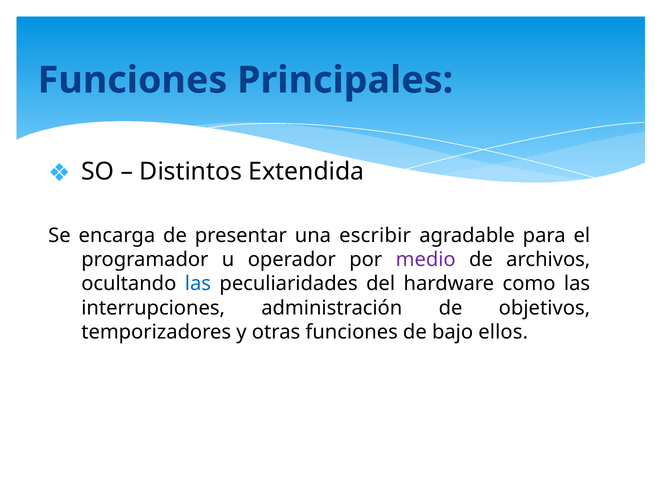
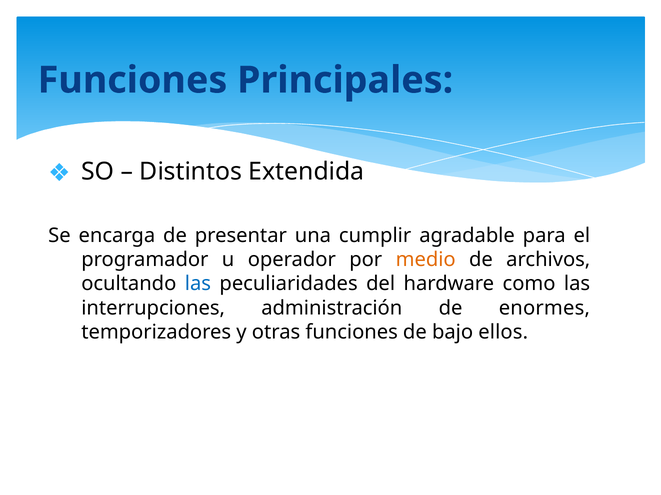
escribir: escribir -> cumplir (375, 236)
medio colour: purple -> orange (426, 260)
objetivos: objetivos -> enormes (544, 308)
